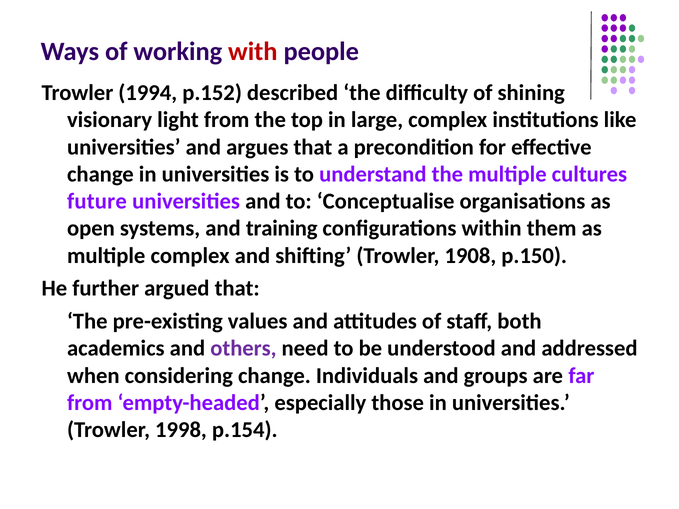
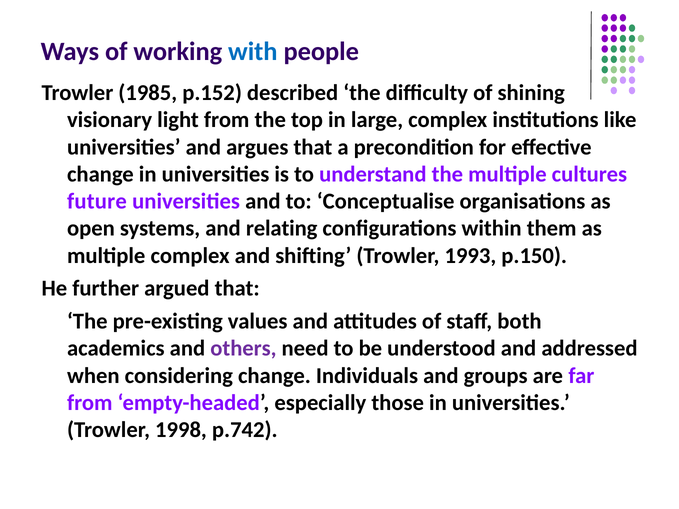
with colour: red -> blue (253, 52)
1994: 1994 -> 1985 (148, 93)
training: training -> relating (282, 229)
1908: 1908 -> 1993 (470, 256)
p.154: p.154 -> p.742 (245, 430)
